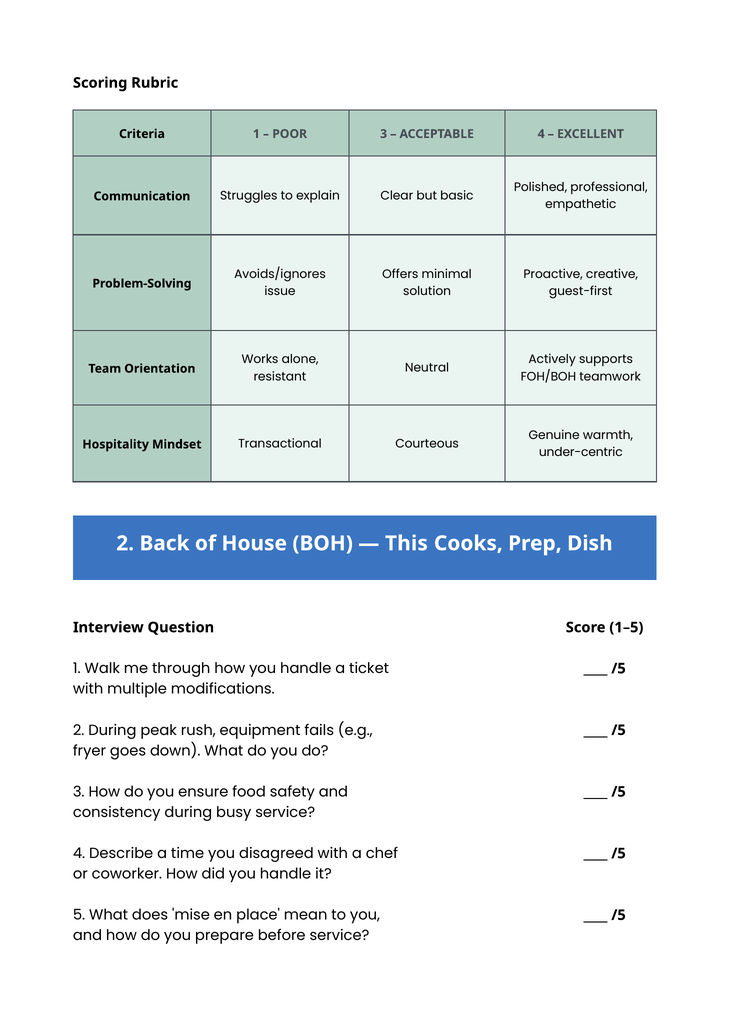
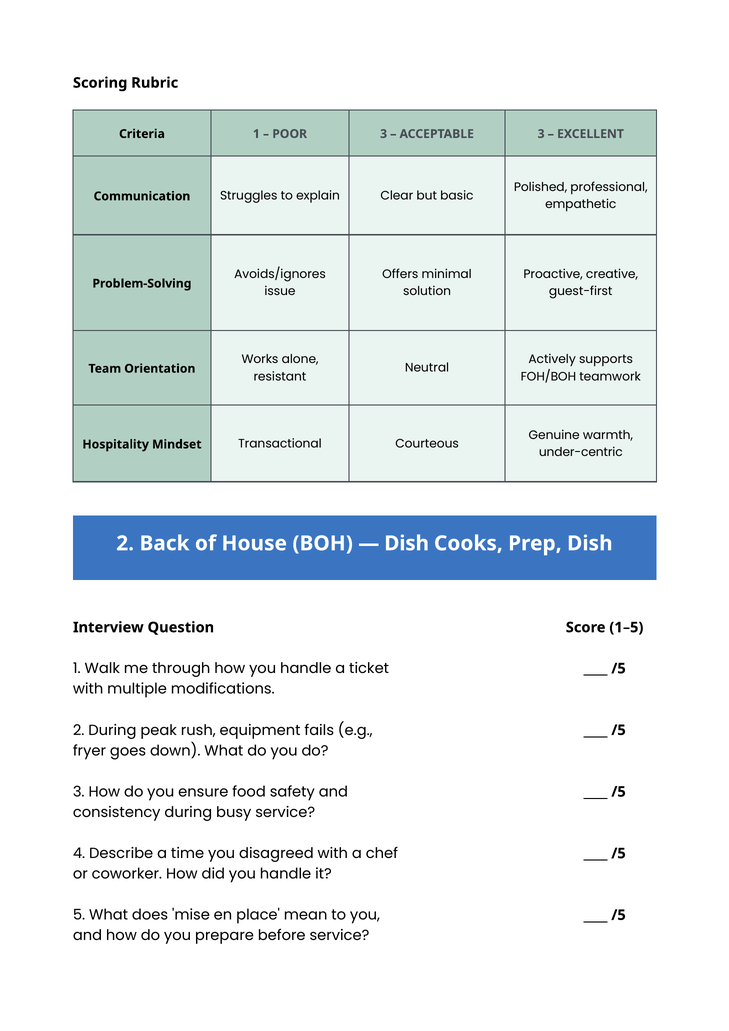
ACCEPTABLE 4: 4 -> 3 (541, 134)
This: This -> Dish (407, 544)
